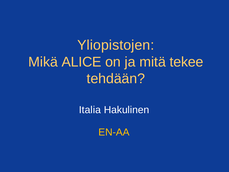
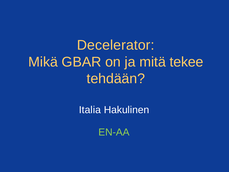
Yliopistojen: Yliopistojen -> Decelerator (116, 45)
ALICE: ALICE -> GBAR (81, 62)
EN-AA colour: yellow -> light green (114, 132)
